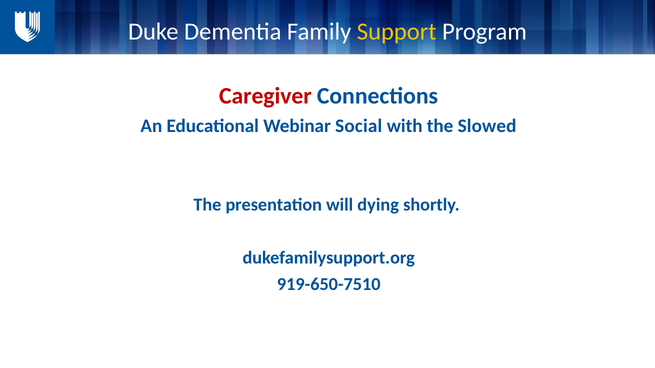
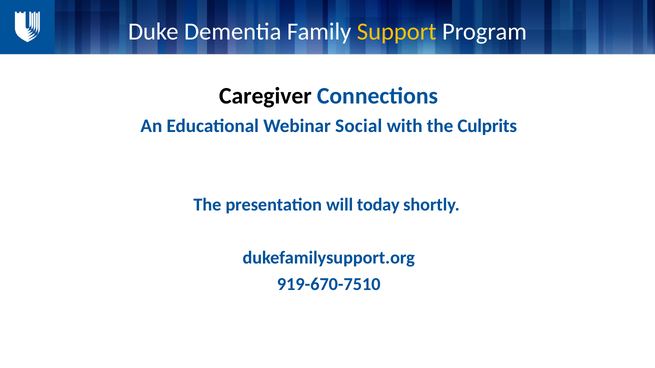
Caregiver colour: red -> black (265, 96)
Slowed: Slowed -> Culprits (487, 126)
dying: dying -> today (378, 205)
919-650-7510: 919-650-7510 -> 919-670-7510 (329, 285)
